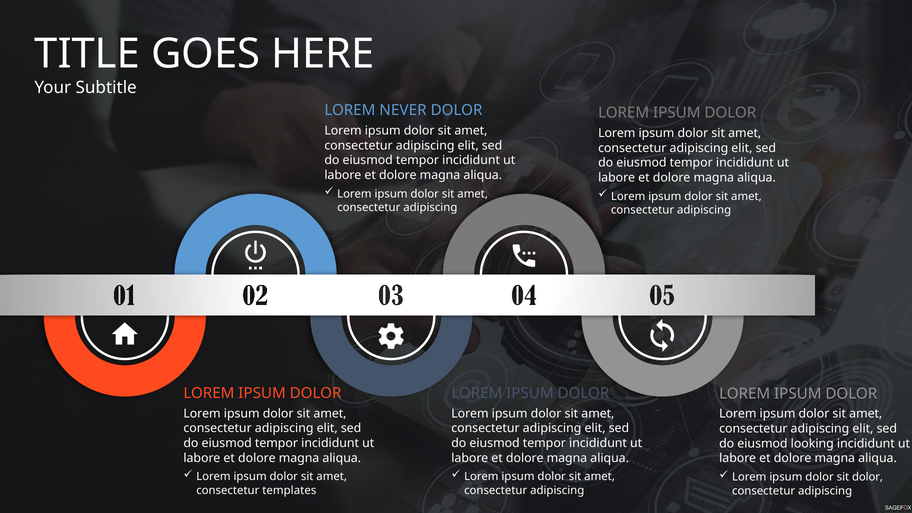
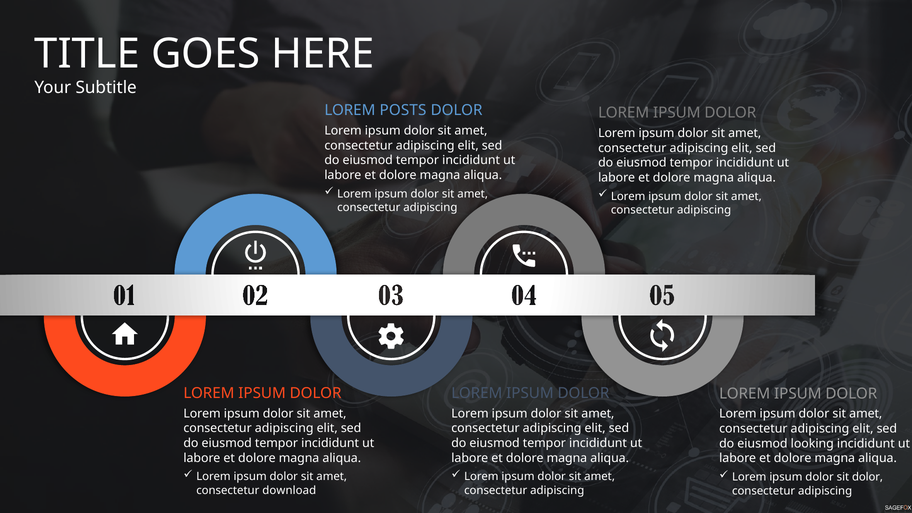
NEVER: NEVER -> POSTS (403, 110)
templates: templates -> download (289, 490)
